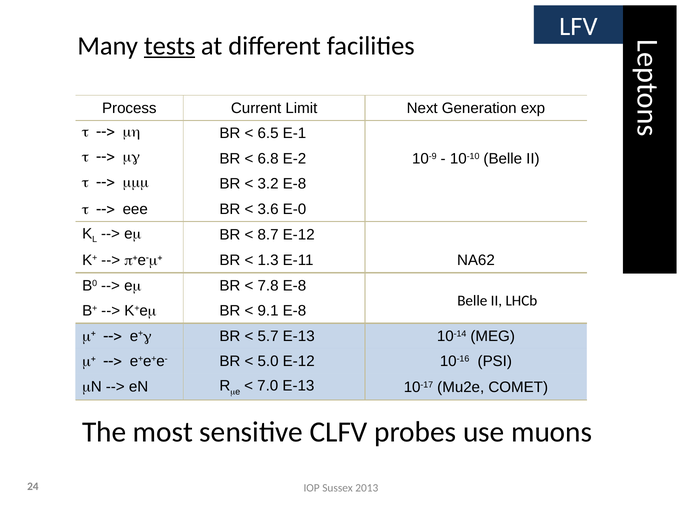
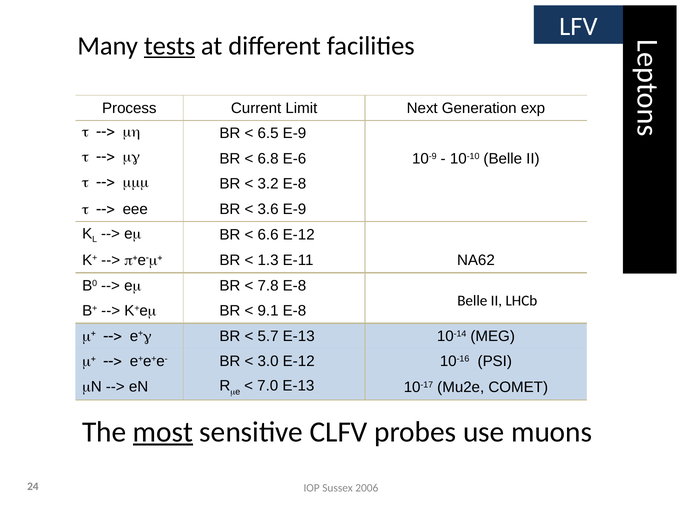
6.5 E-1: E-1 -> E-9 (294, 134)
E-2: E-2 -> E-6 (294, 159)
3.6 E-0: E-0 -> E-9 (294, 209)
8.7: 8.7 -> 6.6 (268, 235)
5.0: 5.0 -> 3.0 (268, 362)
most underline: none -> present (163, 432)
2013: 2013 -> 2006 (367, 488)
